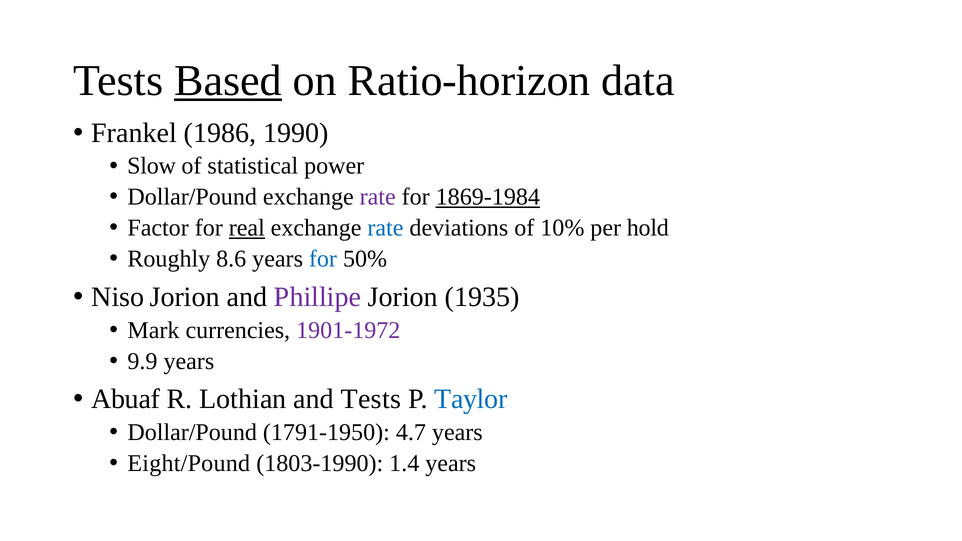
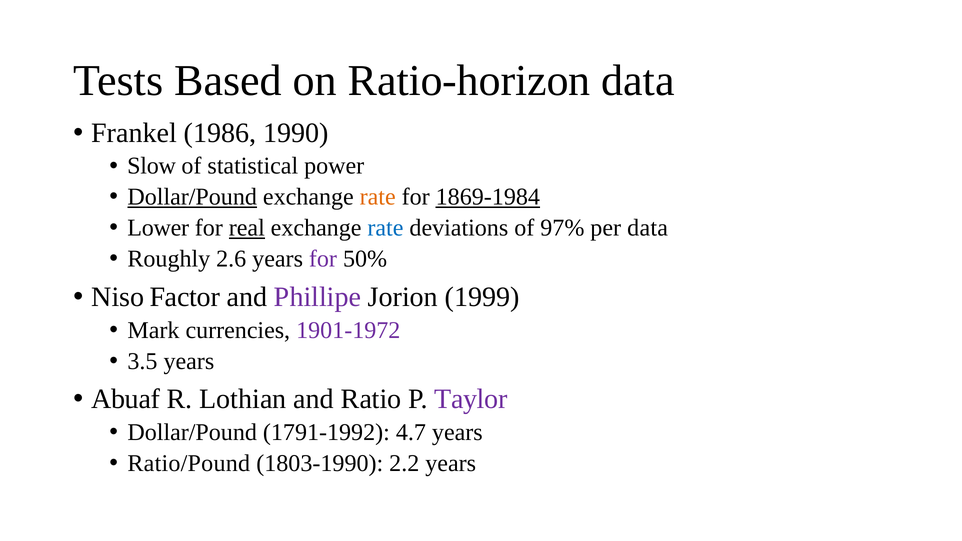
Based underline: present -> none (228, 81)
Dollar/Pound underline: none -> present (192, 197)
rate colour: purple -> orange (378, 197)
Factor: Factor -> Lower (158, 228)
10%: 10% -> 97% (562, 228)
per hold: hold -> data (648, 228)
8.6: 8.6 -> 2.6 (231, 259)
for colour: blue -> purple (323, 259)
Niso Jorion: Jorion -> Factor (185, 297)
1935: 1935 -> 1999 (482, 297)
9.9: 9.9 -> 3.5 (142, 361)
and Tests: Tests -> Ratio (371, 399)
Taylor colour: blue -> purple (471, 399)
1791-1950: 1791-1950 -> 1791-1992 (326, 432)
Eight/Pound: Eight/Pound -> Ratio/Pound (189, 463)
1.4: 1.4 -> 2.2 (404, 463)
